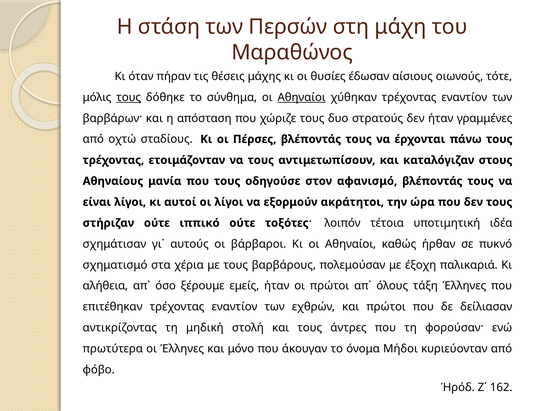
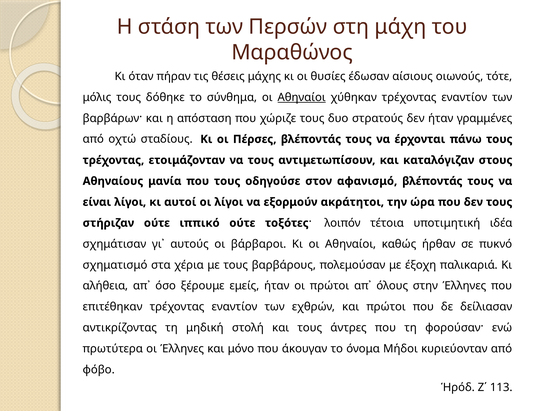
τους underline: present -> none (129, 97)
τάξη: τάξη -> στην (425, 286)
162: 162 -> 113 (501, 387)
